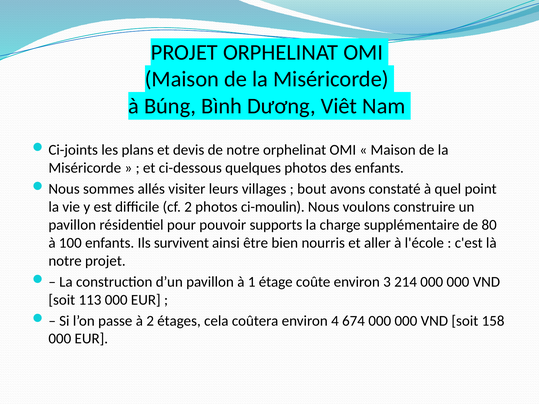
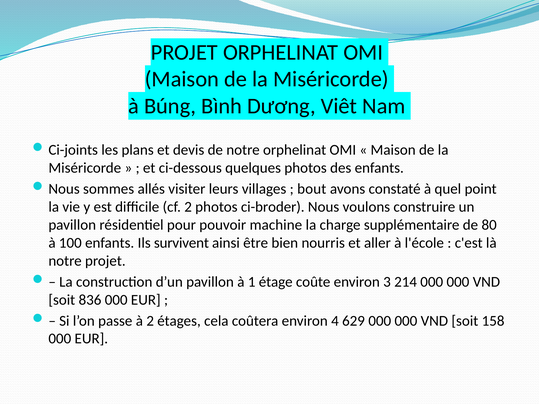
ci-moulin: ci-moulin -> ci-broder (273, 207)
supports: supports -> machine (276, 225)
113: 113 -> 836 (90, 300)
674: 674 -> 629 (354, 321)
